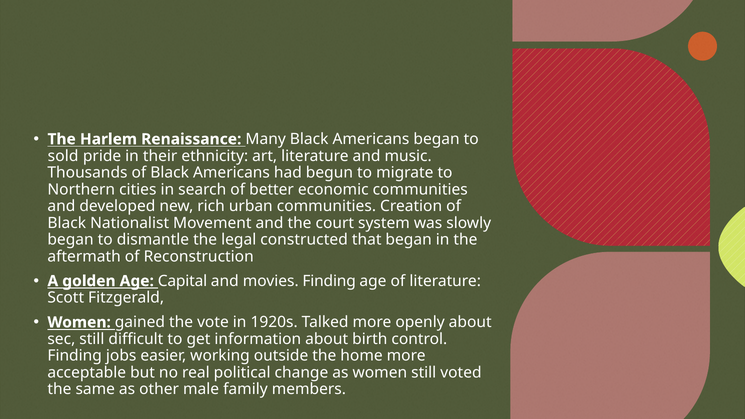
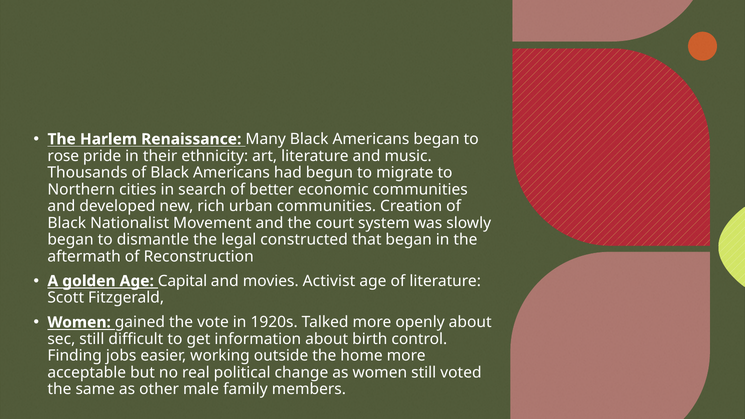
sold: sold -> rose (63, 156)
movies Finding: Finding -> Activist (329, 281)
